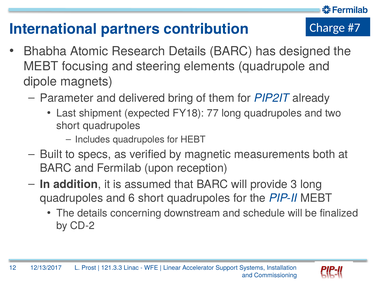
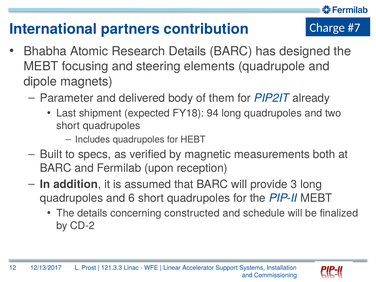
bring: bring -> body (181, 98)
77: 77 -> 94 (213, 113)
downstream: downstream -> constructed (192, 213)
